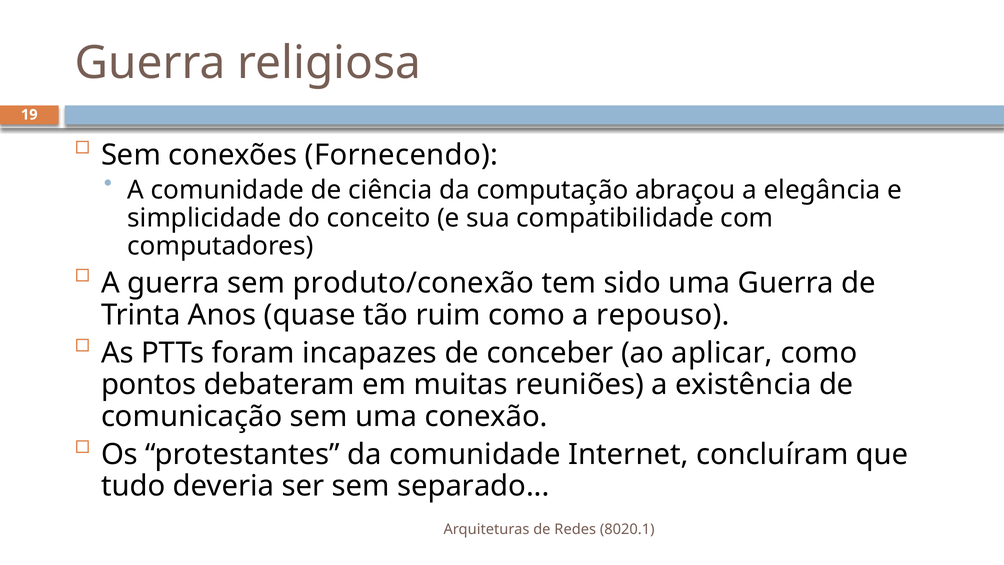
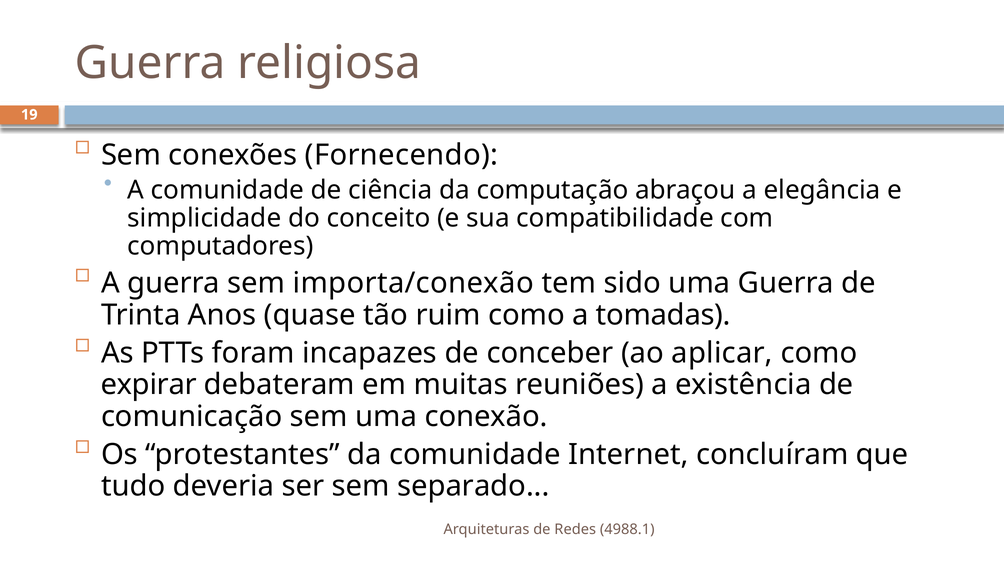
produto/conexão: produto/conexão -> importa/conexão (413, 283)
repouso: repouso -> tomadas (663, 315)
pontos: pontos -> expirar (149, 385)
8020.1: 8020.1 -> 4988.1 (627, 529)
